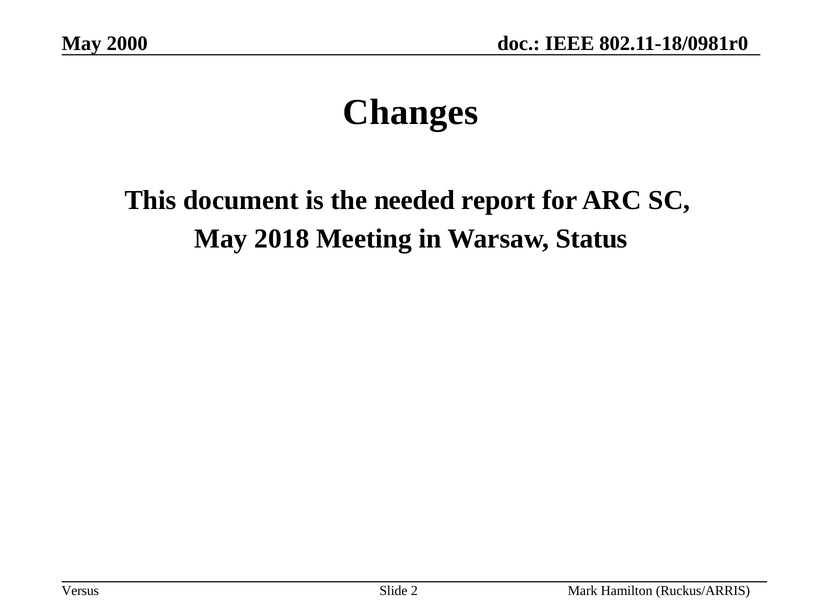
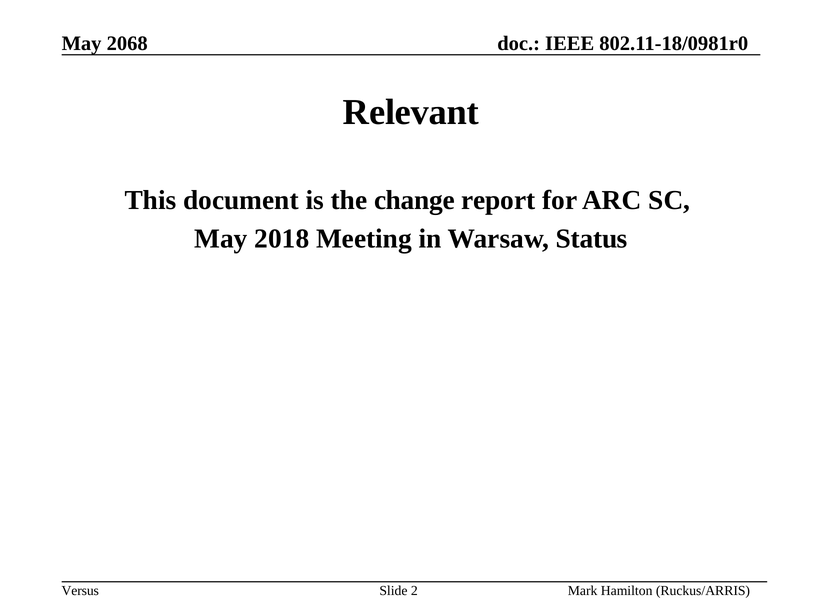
2000: 2000 -> 2068 (127, 44)
Changes: Changes -> Relevant (411, 112)
needed: needed -> change (414, 201)
